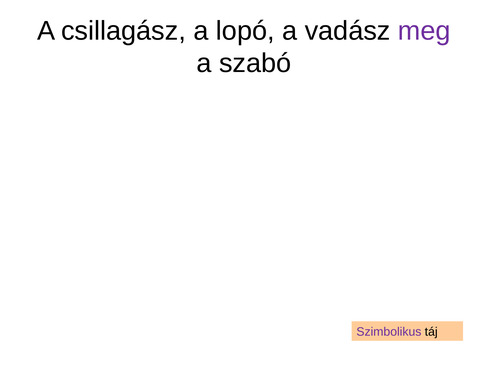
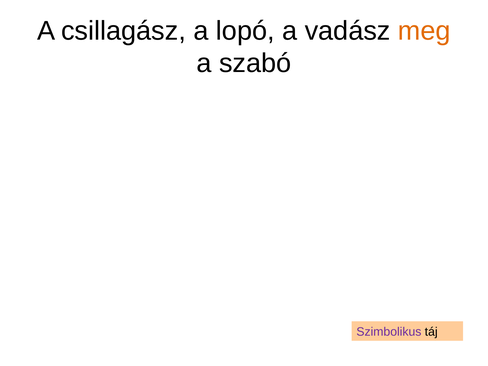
meg colour: purple -> orange (424, 31)
